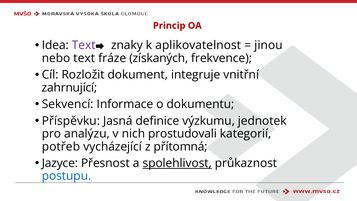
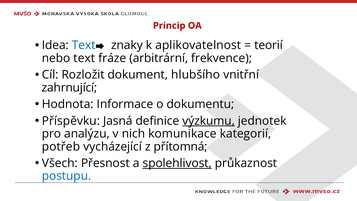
Text colour: purple -> blue (84, 45)
jinou: jinou -> teorií (269, 45)
získaných: získaných -> arbitrární (159, 58)
integruje: integruje -> hlubšího (196, 75)
Sekvencí: Sekvencí -> Hodnota (68, 104)
výzkumu underline: none -> present (209, 121)
prostudovali: prostudovali -> komunikace (182, 134)
Jazyce: Jazyce -> Všech (60, 163)
